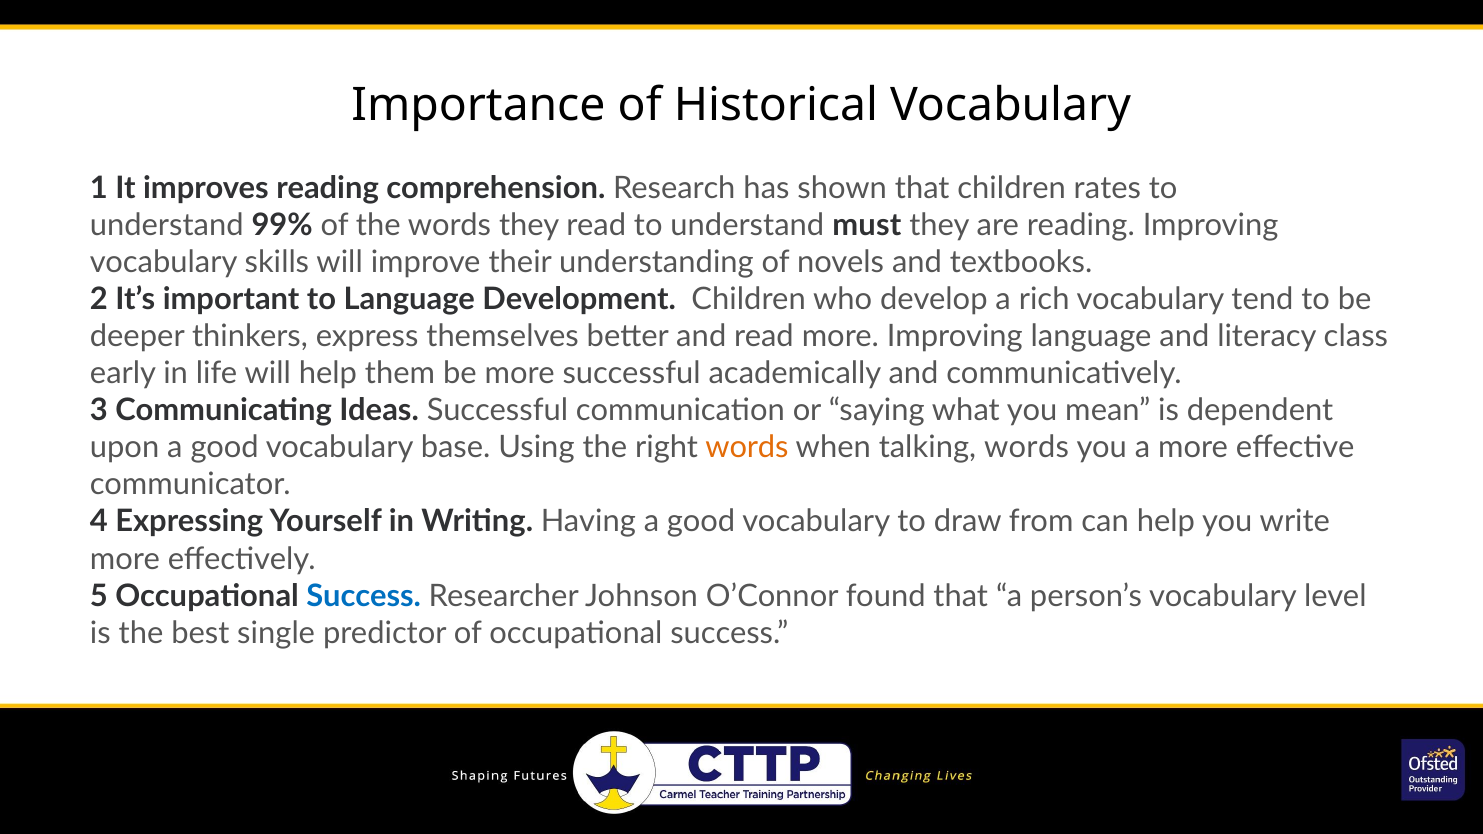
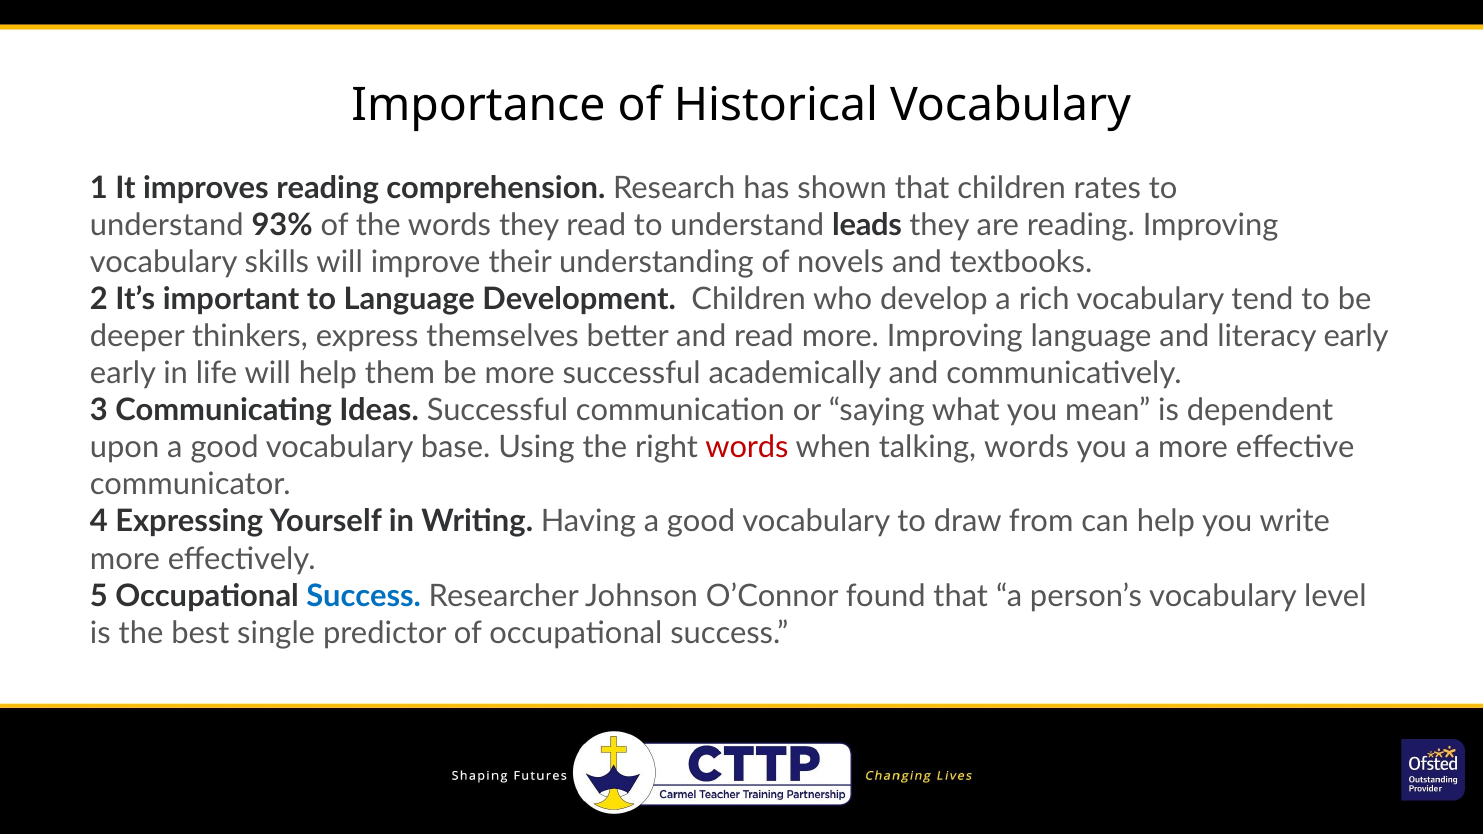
99%: 99% -> 93% (282, 225)
must: must -> leads (867, 225)
literacy class: class -> early (1356, 336)
words colour: orange -> red (747, 448)
